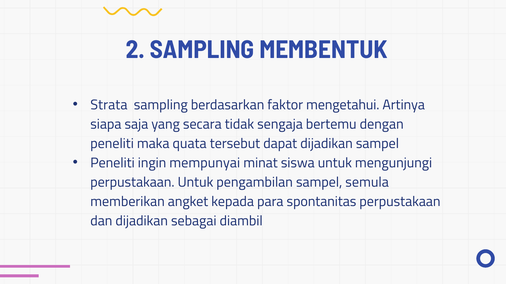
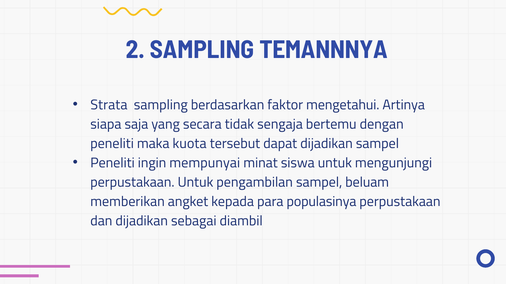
MEMBENTUK: MEMBENTUK -> TEMANNNYA (324, 50)
quata: quata -> kuota (190, 144)
semula: semula -> beluam (367, 183)
spontanitas: spontanitas -> populasinya (321, 202)
